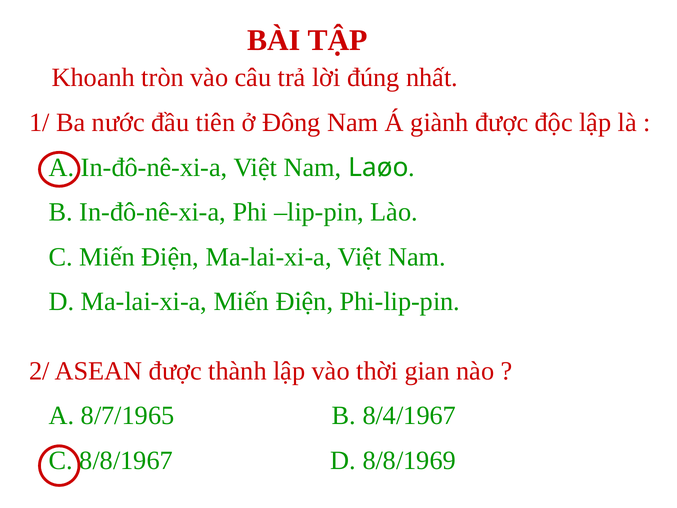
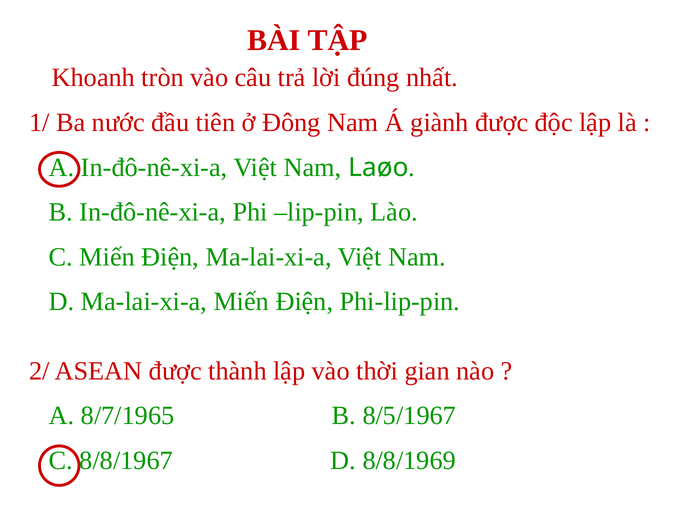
8/4/1967: 8/4/1967 -> 8/5/1967 (409, 416)
